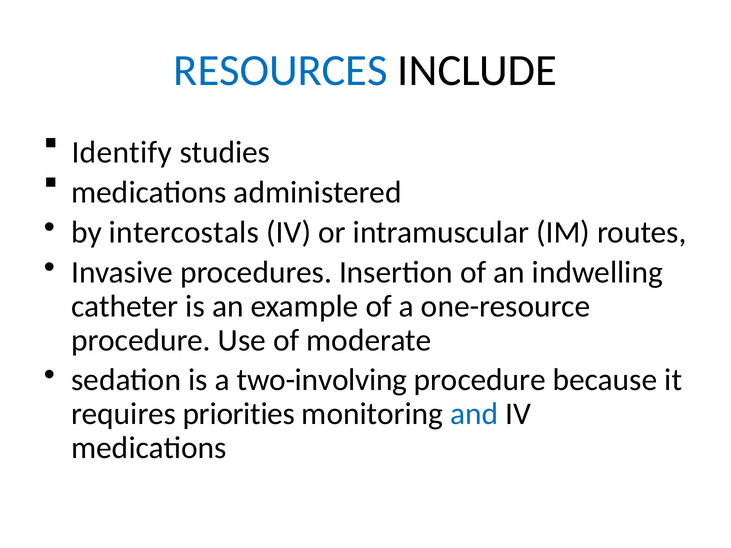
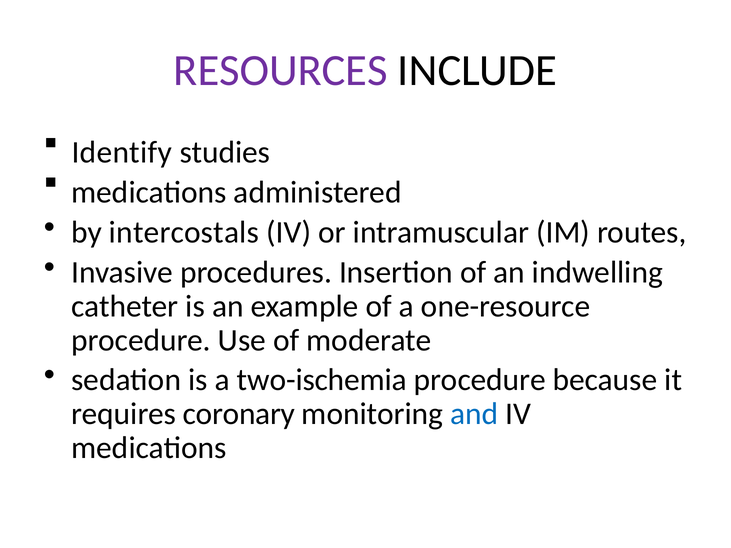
RESOURCES colour: blue -> purple (281, 71)
two-involving: two-involving -> two-ischemia (322, 380)
priorities: priorities -> coronary (239, 414)
